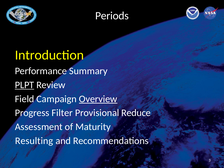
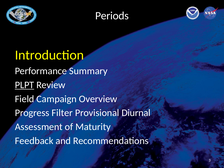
Overview underline: present -> none (98, 99)
Reduce: Reduce -> Diurnal (136, 113)
Resulting: Resulting -> Feedback (34, 141)
